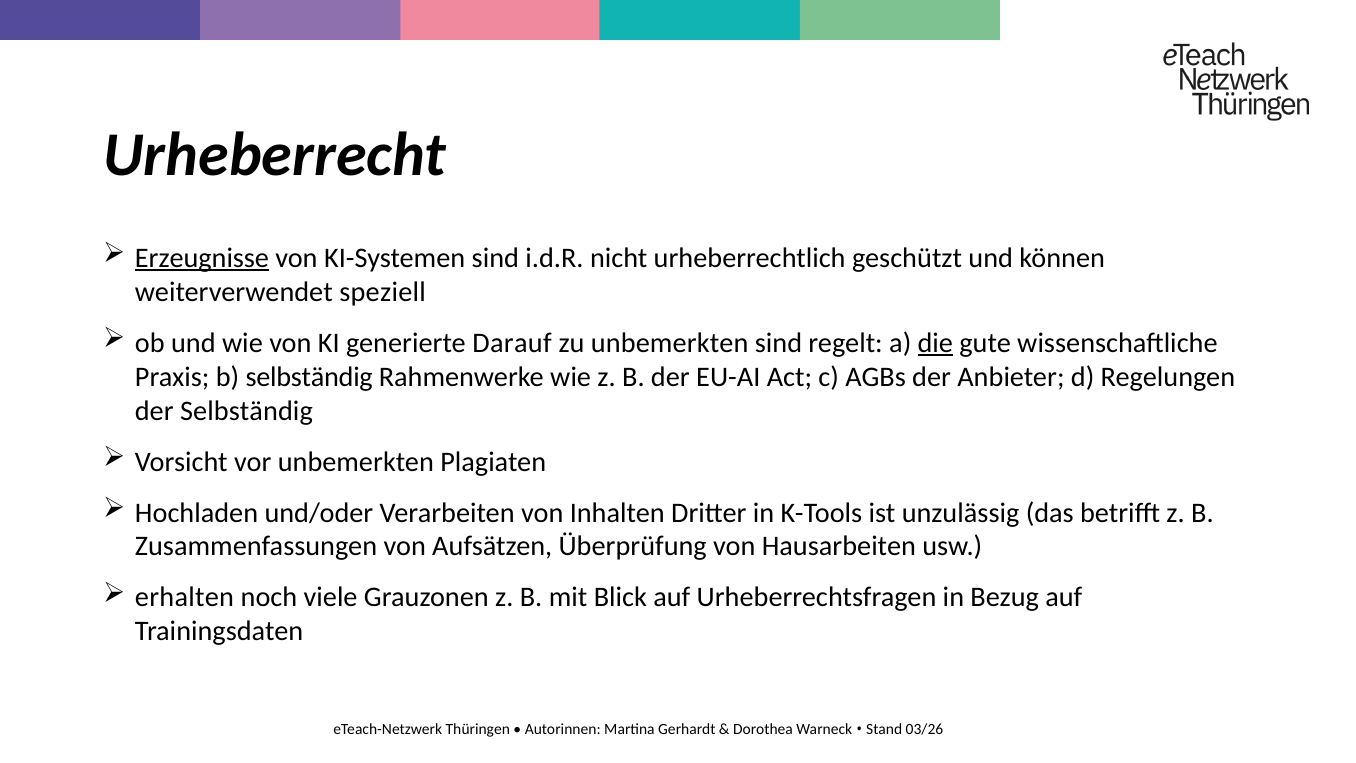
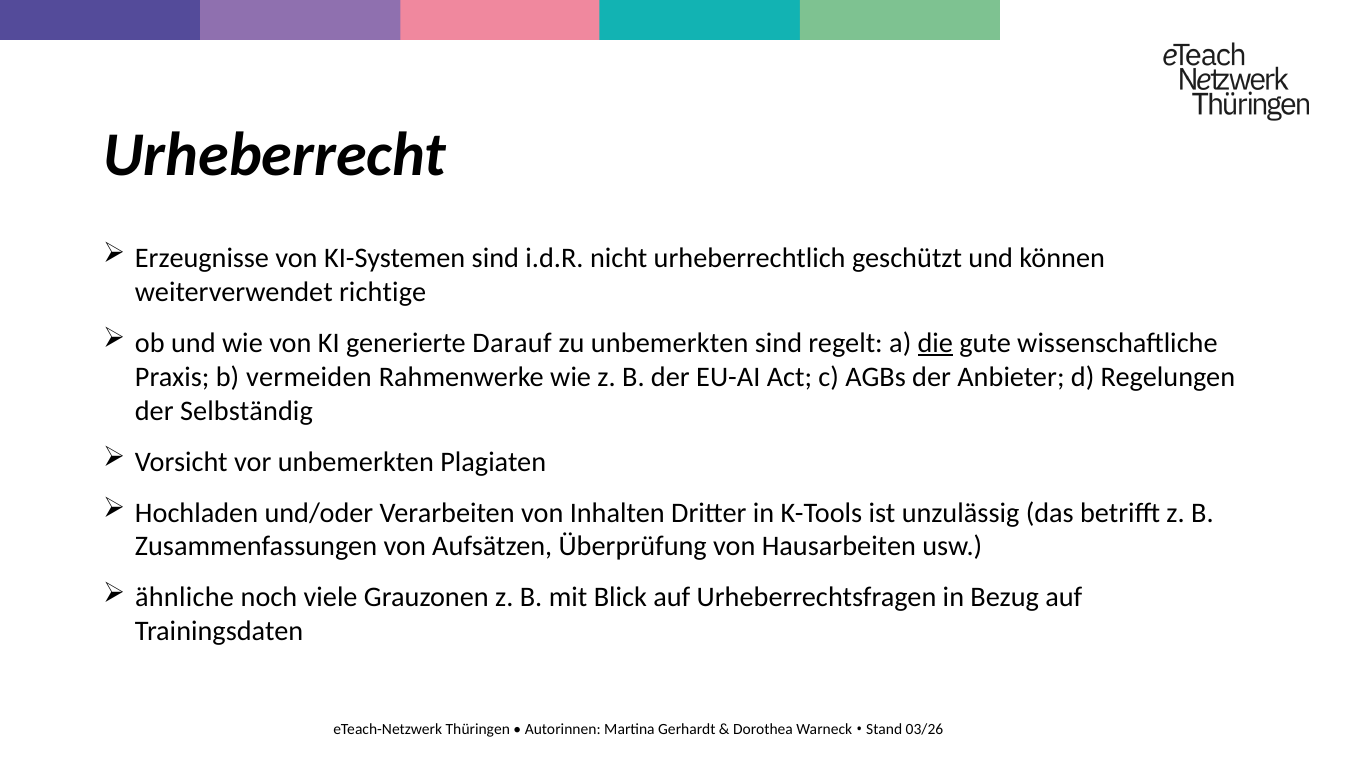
Erzeugnisse underline: present -> none (202, 258)
speziell: speziell -> richtige (383, 292)
b selbständig: selbständig -> vermeiden (309, 377)
erhalten: erhalten -> ähnliche (185, 597)
